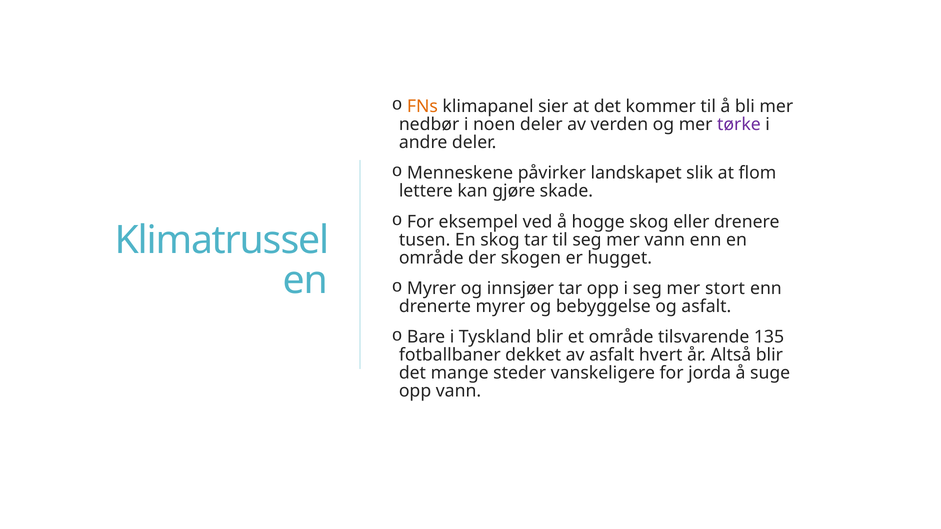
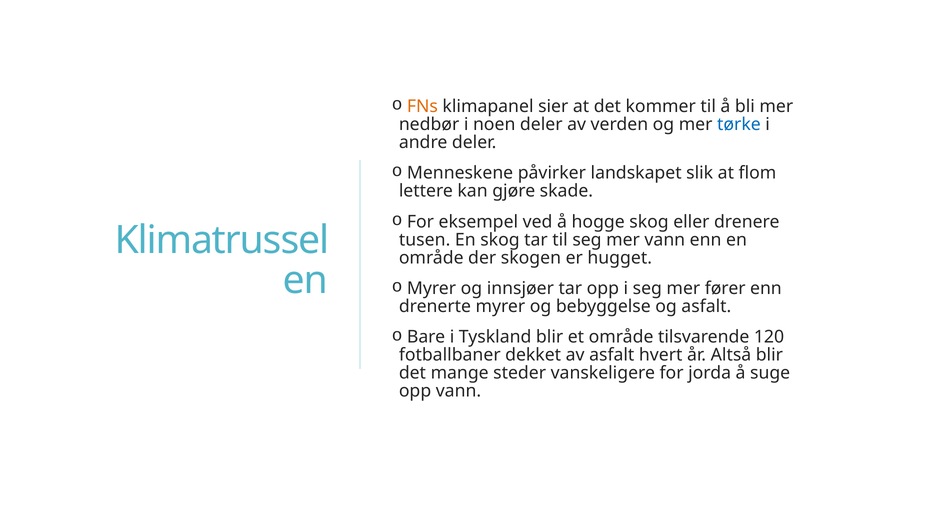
tørke colour: purple -> blue (739, 124)
stort: stort -> fører (725, 289)
135: 135 -> 120 (769, 337)
